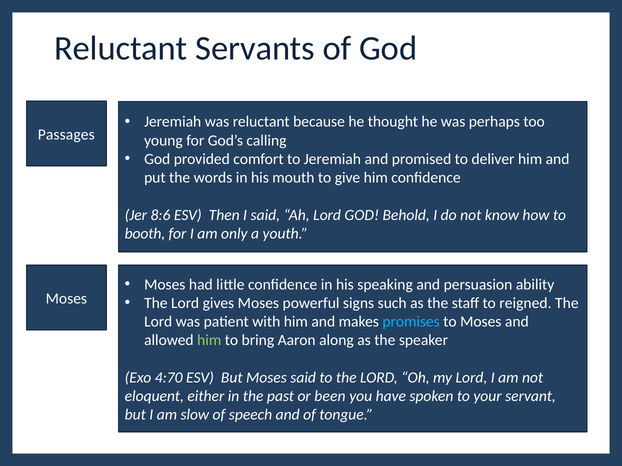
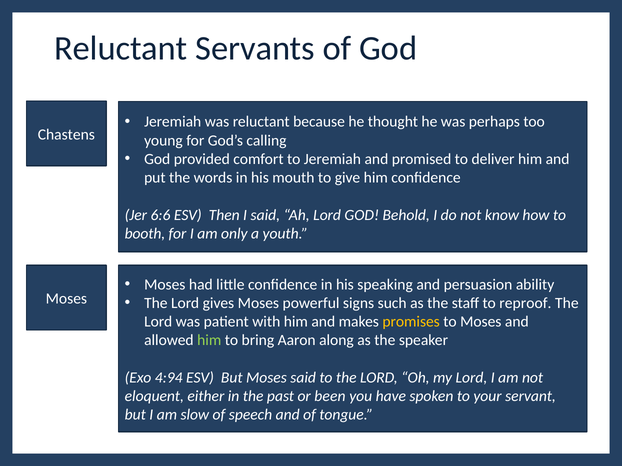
Passages: Passages -> Chastens (66, 135)
8:6: 8:6 -> 6:6 (160, 215)
reigned: reigned -> reproof (525, 303)
promises colour: light blue -> yellow (411, 322)
4:70: 4:70 -> 4:94 (169, 378)
